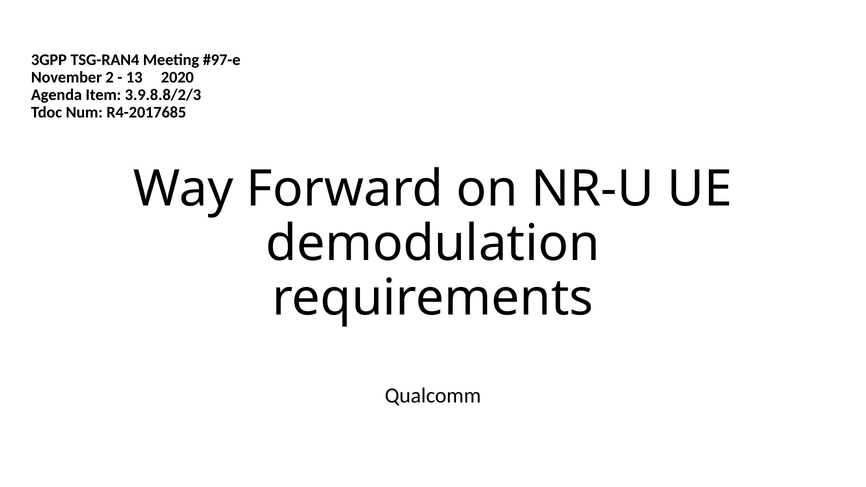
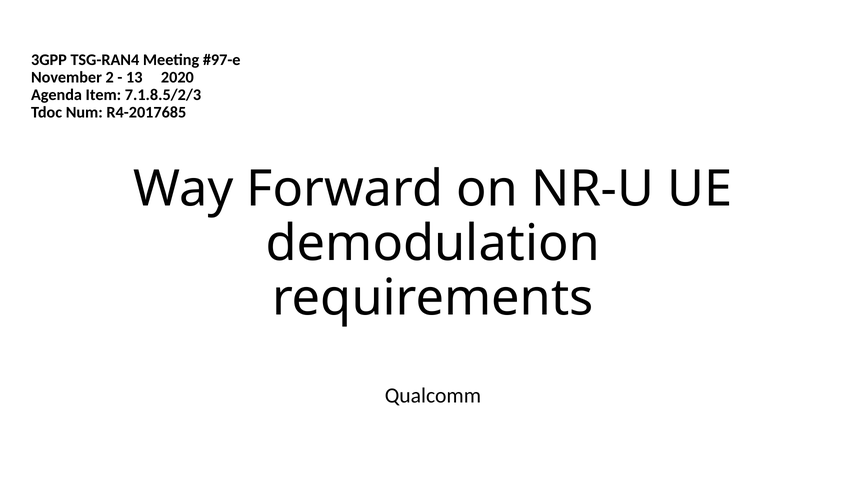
3.9.8.8/2/3: 3.9.8.8/2/3 -> 7.1.8.5/2/3 (163, 95)
